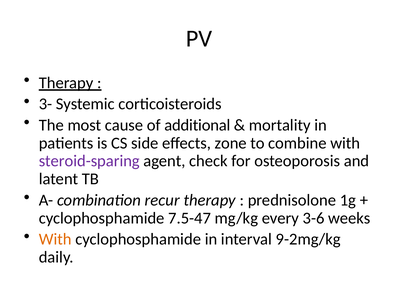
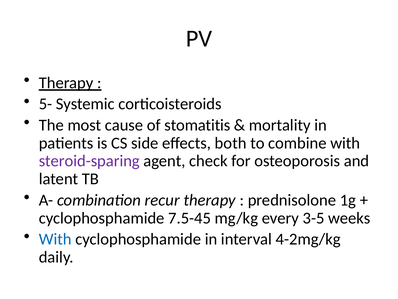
3-: 3- -> 5- (46, 104)
additional: additional -> stomatitis (197, 125)
zone: zone -> both (231, 143)
7.5-47: 7.5-47 -> 7.5-45 (190, 218)
3-6: 3-6 -> 3-5 (314, 218)
With colour: orange -> blue (55, 239)
9-2mg/kg: 9-2mg/kg -> 4-2mg/kg (308, 239)
